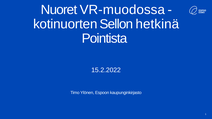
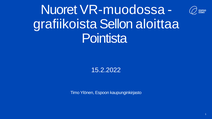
kotinuorten: kotinuorten -> grafiikoista (65, 24)
hetkinä: hetkinä -> aloittaa (157, 24)
